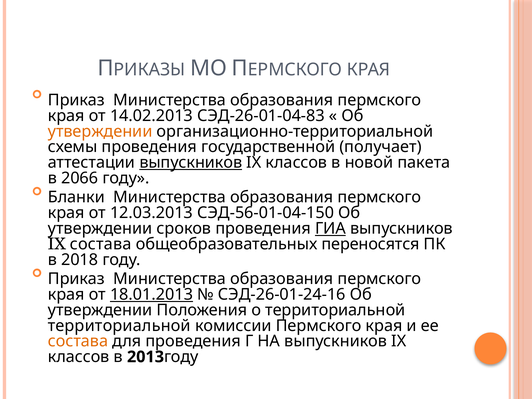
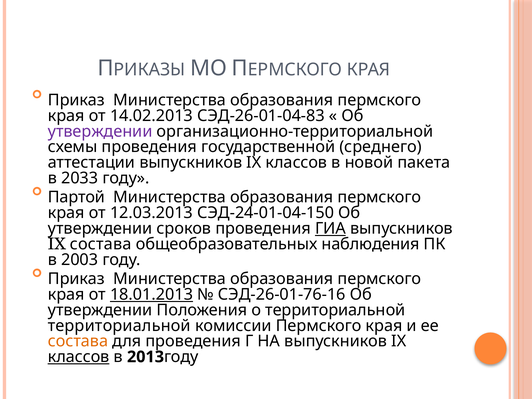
утверждении colour: orange -> purple (100, 131)
получает: получает -> среднего (381, 147)
выпускников underline: present -> none (191, 163)
2066: 2066 -> 2033 (80, 178)
Бланки: Бланки -> Партой (76, 197)
СЭД-56-01-04-150: СЭД-56-01-04-150 -> СЭД-24-01-04-150 (266, 213)
переносятся: переносятся -> наблюдения (371, 244)
2018: 2018 -> 2003 (80, 260)
СЭД-26-01-24-16: СЭД-26-01-24-16 -> СЭД-26-01-76-16 (282, 294)
классов underline: none -> present (79, 357)
